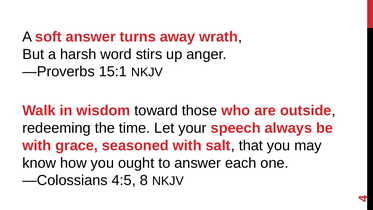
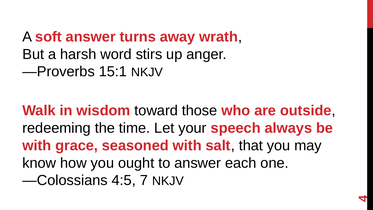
8: 8 -> 7 (144, 180)
